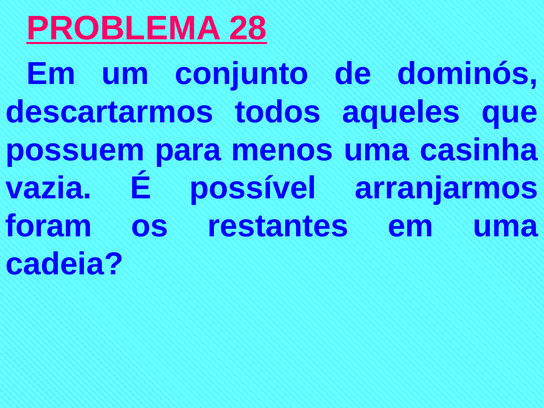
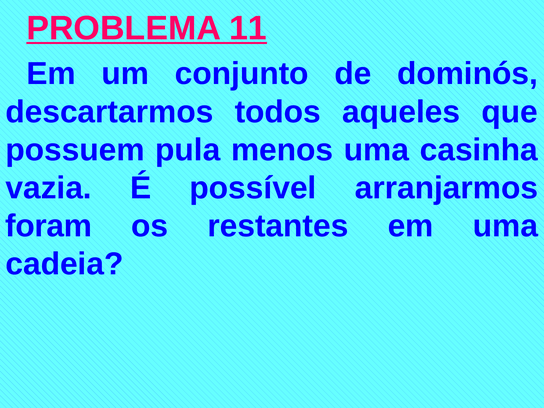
28: 28 -> 11 (248, 28)
para: para -> pula (188, 150)
